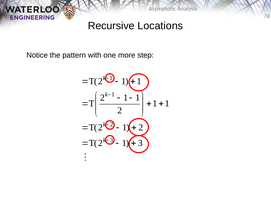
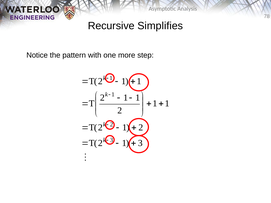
Locations: Locations -> Simplifies (160, 26)
